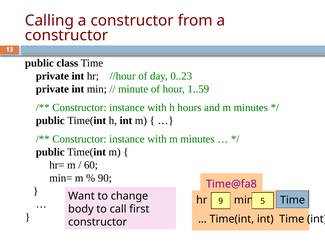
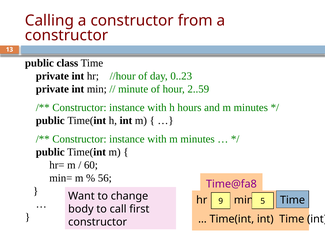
1..59: 1..59 -> 2..59 (198, 89)
90: 90 -> 56 (105, 178)
